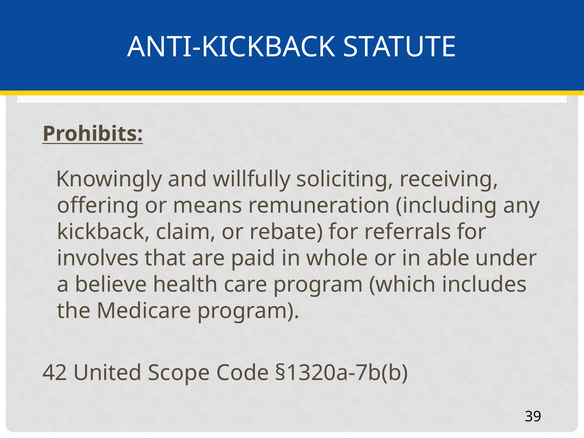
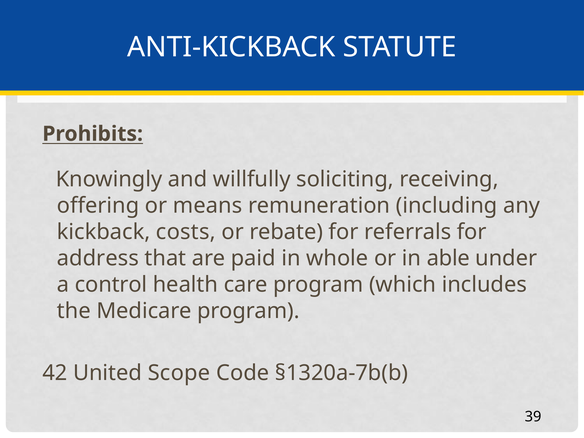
claim: claim -> costs (186, 232)
involves: involves -> address (98, 258)
believe: believe -> control (111, 285)
